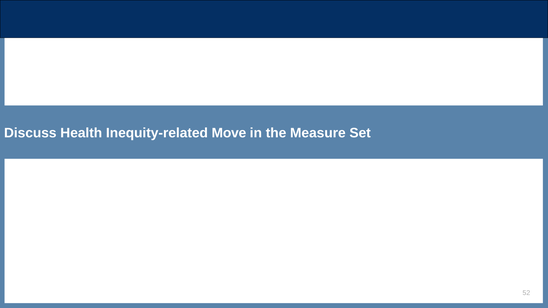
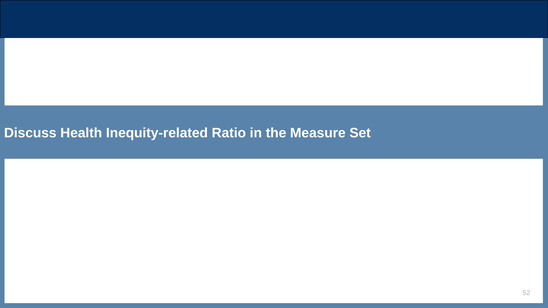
Move: Move -> Ratio (229, 133)
